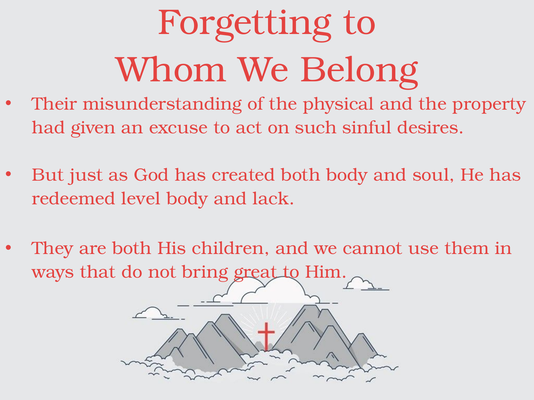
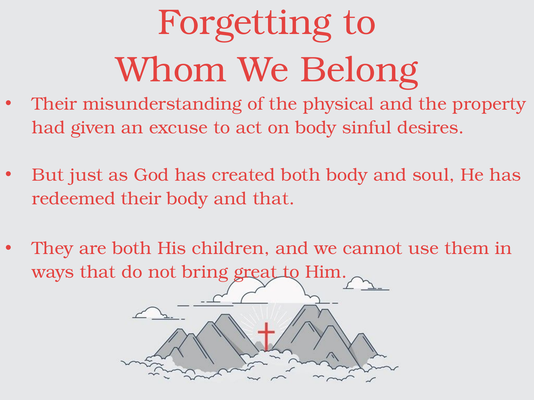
on such: such -> body (316, 128)
redeemed level: level -> their (141, 199)
and lack: lack -> that (274, 199)
